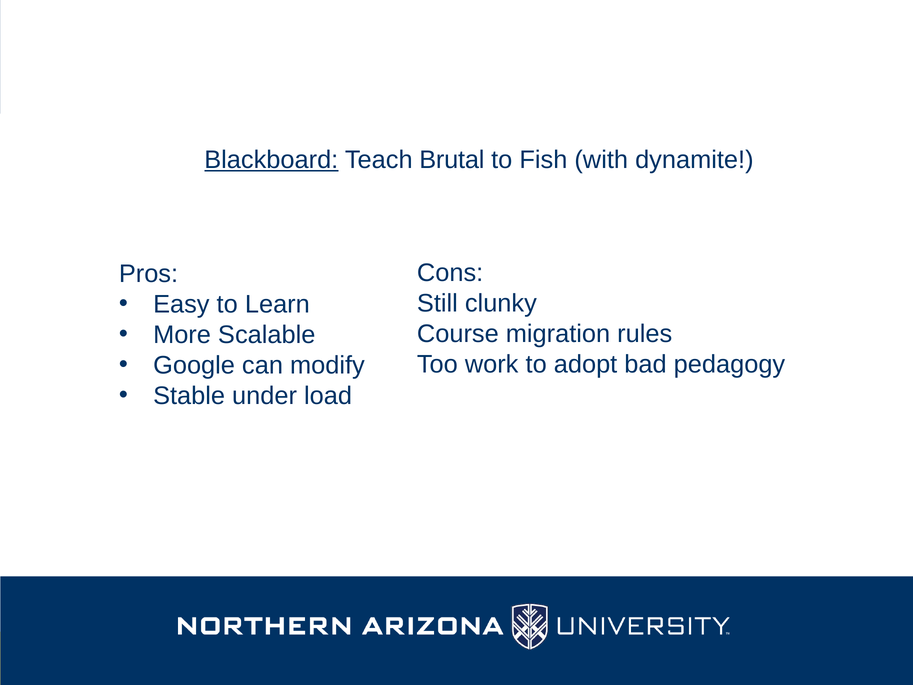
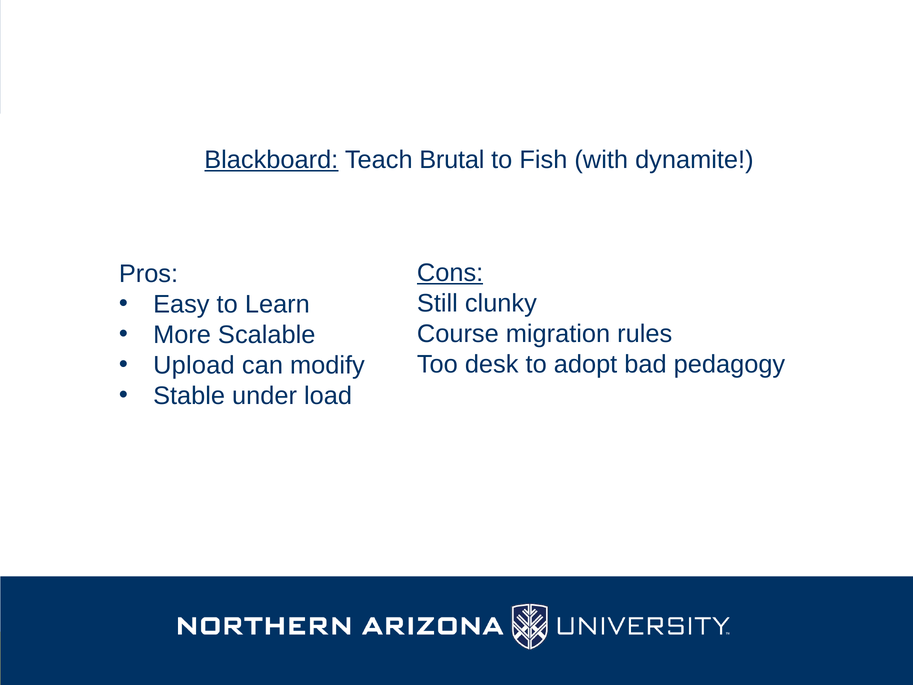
Cons underline: none -> present (450, 273)
Google: Google -> Upload (194, 365)
work: work -> desk (492, 364)
